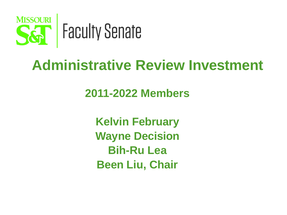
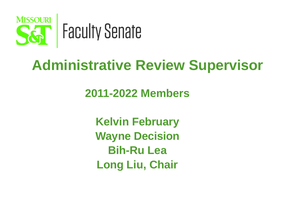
Investment: Investment -> Supervisor (226, 65)
Been: Been -> Long (110, 165)
